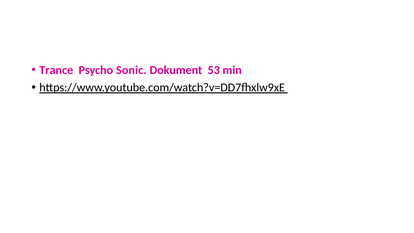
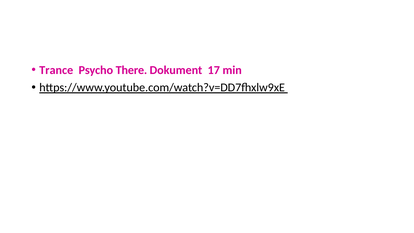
Sonic: Sonic -> There (131, 70)
53: 53 -> 17 (214, 70)
